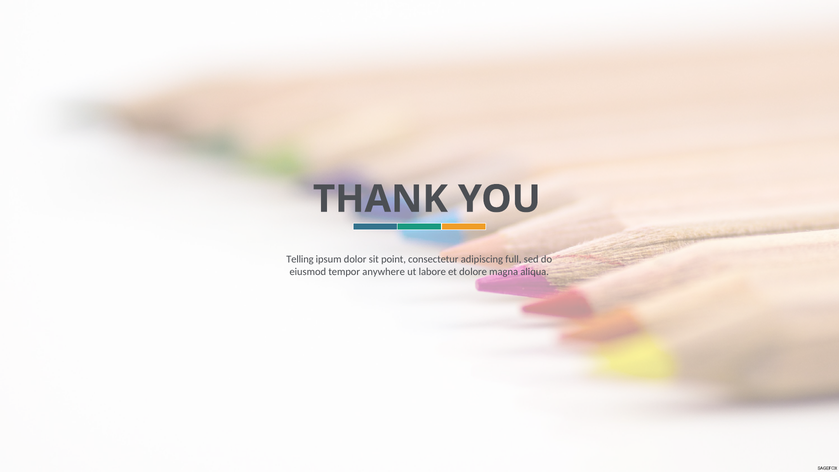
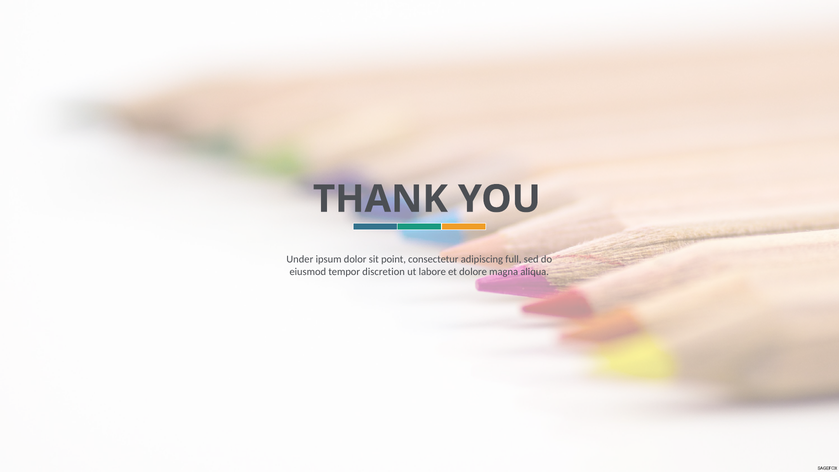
Telling: Telling -> Under (300, 259)
anywhere: anywhere -> discretion (384, 272)
